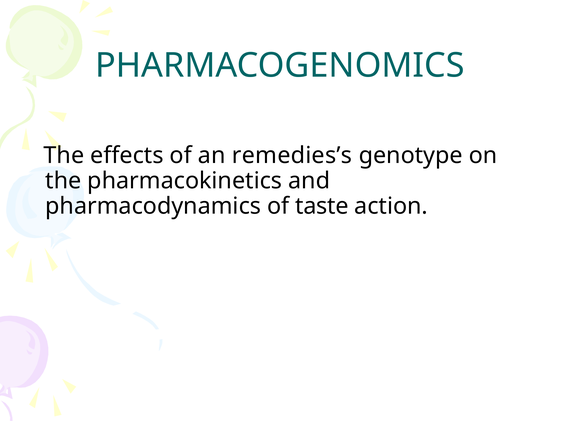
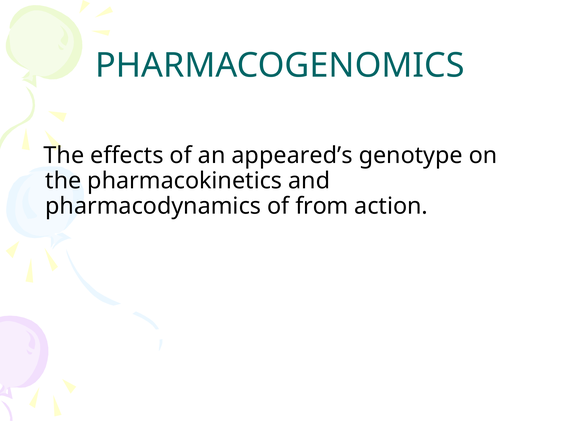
remedies’s: remedies’s -> appeared’s (292, 155)
taste: taste -> from (322, 206)
